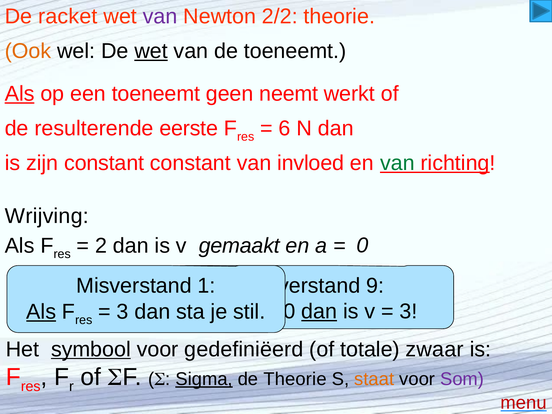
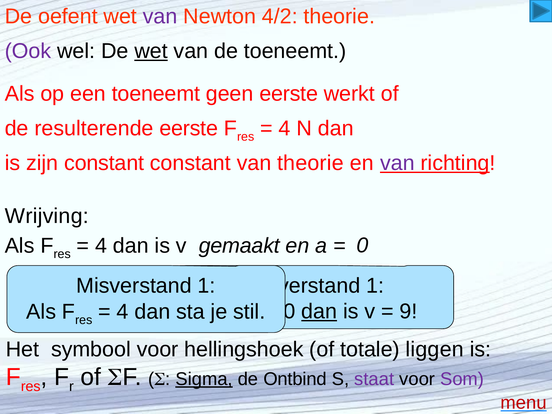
racket: racket -> oefent (68, 17)
2/2: 2/2 -> 4/2 (280, 17)
Ook colour: orange -> purple (28, 51)
Als underline: present -> none (20, 94)
geen neemt: neemt -> eerste (289, 94)
6: 6 -> 4 (285, 128)
van invloed: invloed -> theorie (310, 163)
van colour: green -> purple (397, 163)
2: 2 -> 4 (101, 246)
9: 9 -> 1 (375, 286)
3: 3 -> 9 (408, 311)
Als underline: present -> none (41, 312)
3: 3 -> 4 (123, 312)
symbool underline: present -> none (91, 349)
gedefiniëerd: gedefiniëerd -> hellingshoek (244, 349)
zwaar: zwaar -> liggen (435, 349)
de Theorie: Theorie -> Ontbind (295, 379)
staat colour: orange -> purple (374, 379)
